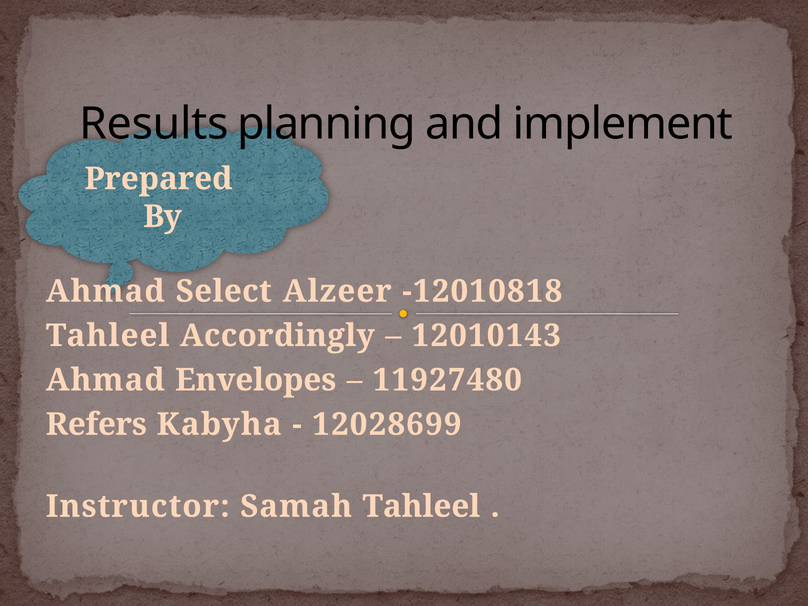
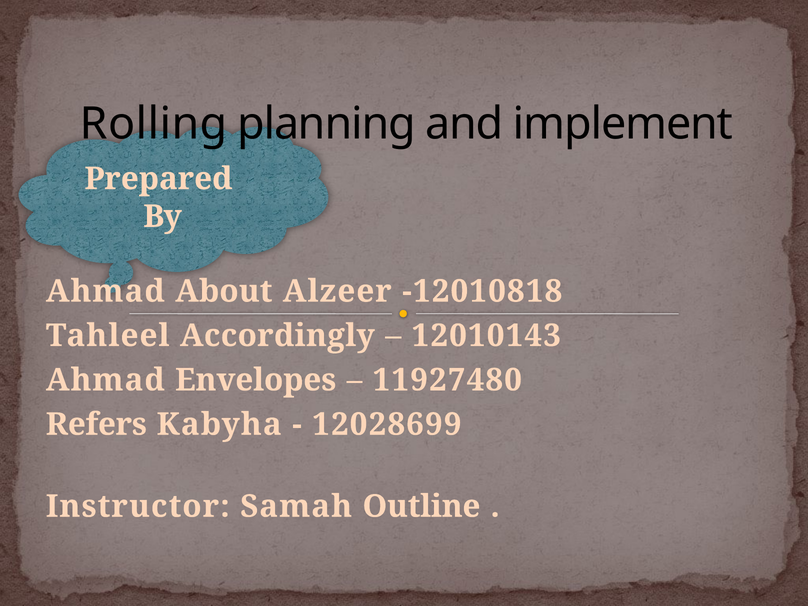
Results: Results -> Rolling (154, 124)
Select: Select -> About (224, 291)
Samah Tahleel: Tahleel -> Outline (421, 506)
